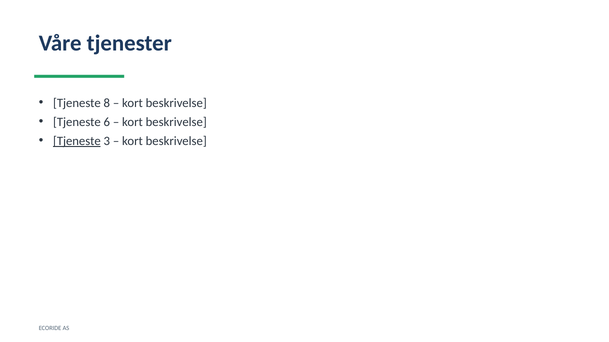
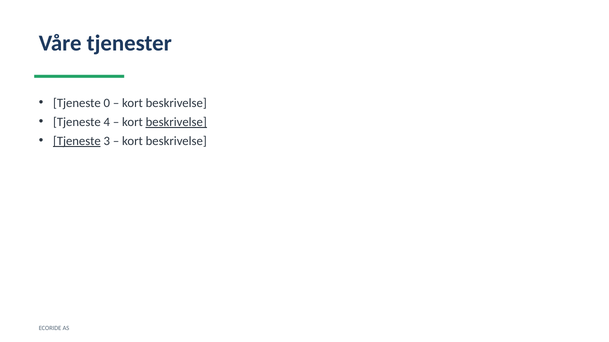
8: 8 -> 0 (107, 103)
6: 6 -> 4 (107, 122)
beskrivelse underline: none -> present (176, 122)
